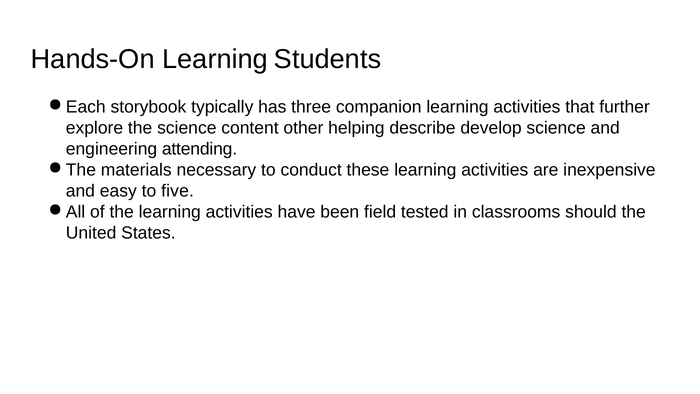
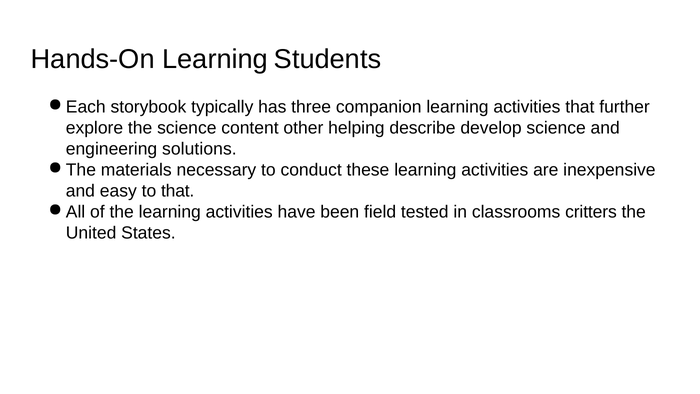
attending: attending -> solutions (199, 149)
to five: five -> that (178, 191)
should: should -> critters (591, 212)
